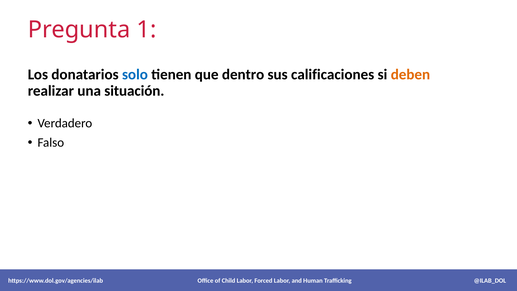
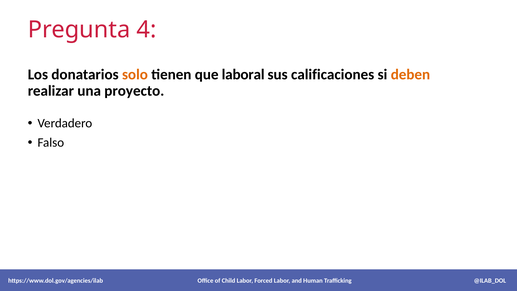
1: 1 -> 4 (147, 30)
solo colour: blue -> orange (135, 75)
dentro: dentro -> laboral (243, 75)
situación: situación -> proyecto (134, 91)
